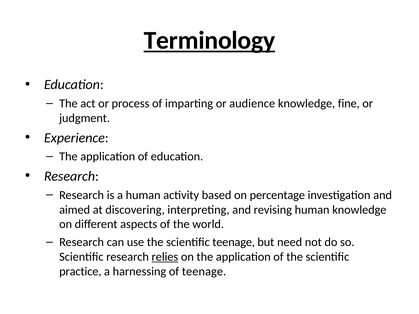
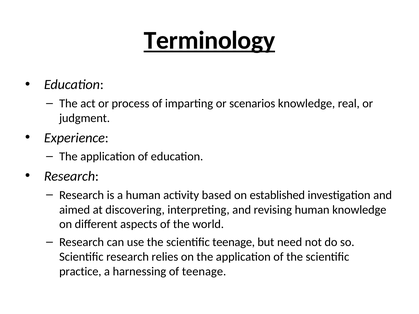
audience: audience -> scenarios (252, 104)
fine: fine -> real (349, 104)
percentage: percentage -> established (277, 195)
relies underline: present -> none (165, 257)
